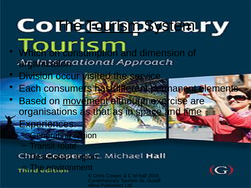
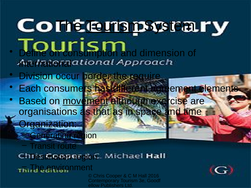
Which: Which -> Define (33, 53)
organization: organization -> international (45, 64)
visited: visited -> border (96, 76)
service: service -> require (145, 76)
permanent: permanent -> agreement (174, 89)
space underline: present -> none (149, 112)
time underline: present -> none (193, 112)
Experiences: Experiences -> Organization (48, 124)
